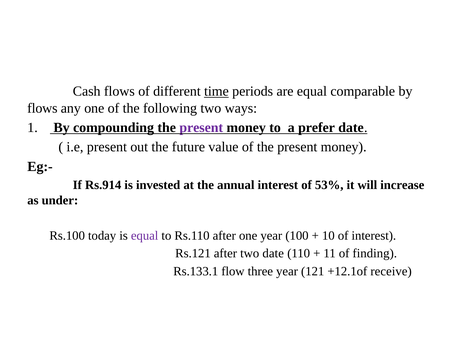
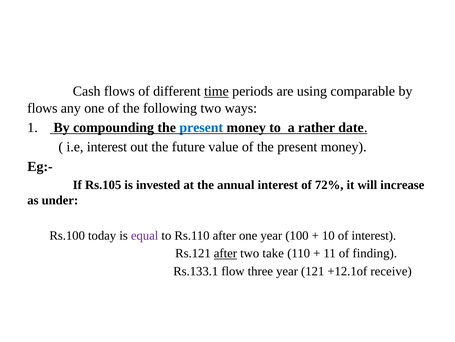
are equal: equal -> using (312, 91)
present colour: purple -> blue (201, 127)
prefer: prefer -> rather (317, 127)
i.e present: present -> interest (107, 147)
Rs.914: Rs.914 -> Rs.105 (103, 185)
53%: 53% -> 72% (329, 185)
after underline: none -> present (225, 253)
two date: date -> take (273, 253)
